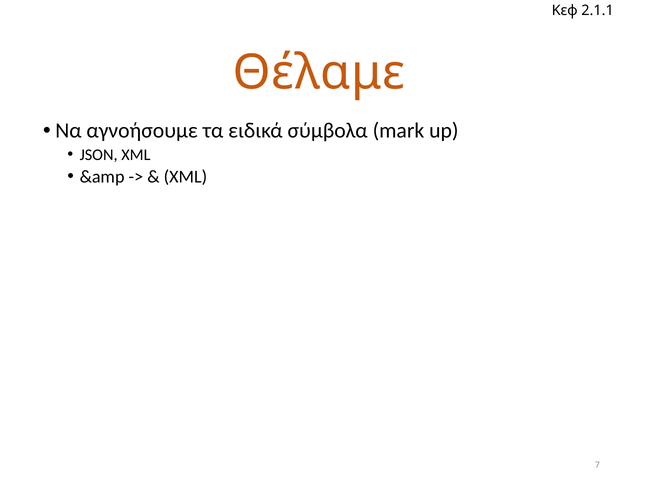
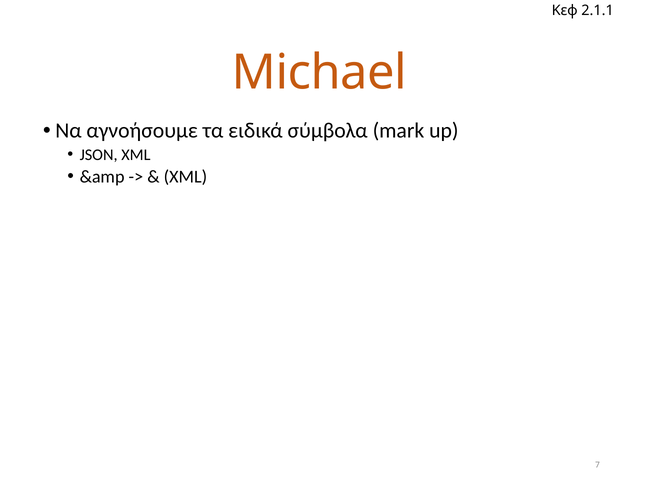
Θέλαμε: Θέλαμε -> Michael (319, 73)
